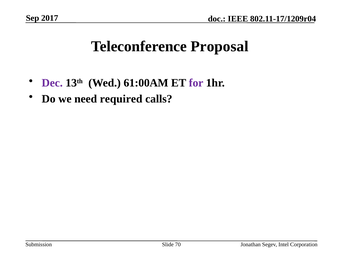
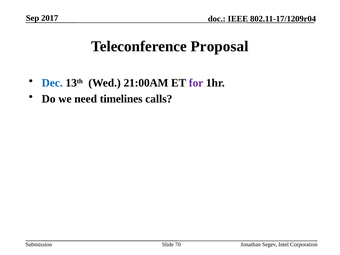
Dec colour: purple -> blue (52, 83)
61:00AM: 61:00AM -> 21:00AM (146, 83)
required: required -> timelines (121, 99)
